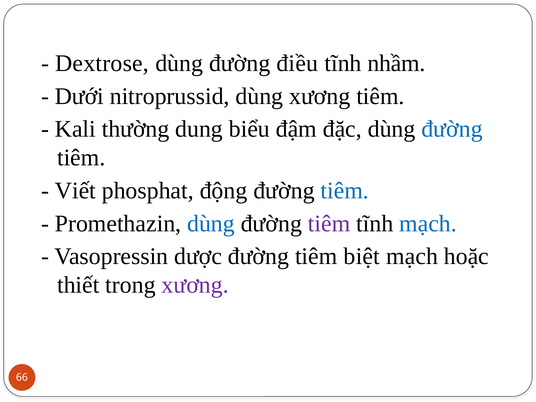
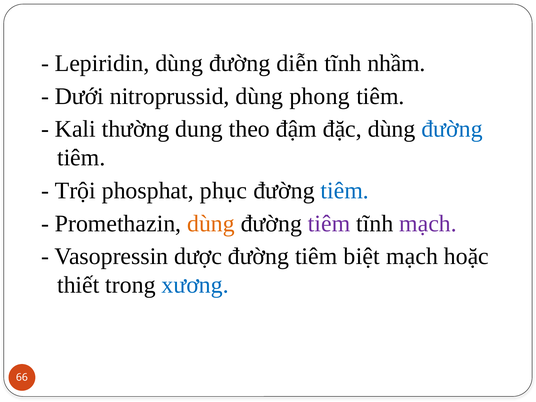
Dextrose: Dextrose -> Lepiridin (102, 63)
điều: điều -> diễn (297, 63)
dùng xương: xương -> phong (320, 96)
biểu: biểu -> theo (249, 129)
Viết: Viết -> Trội (75, 191)
động: động -> phục (223, 191)
dùng colour: blue -> orange (211, 224)
mạch colour: blue -> purple (428, 224)
xương colour: purple -> blue (195, 285)
